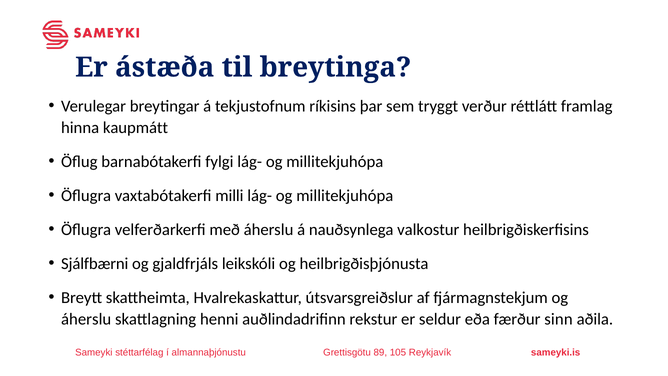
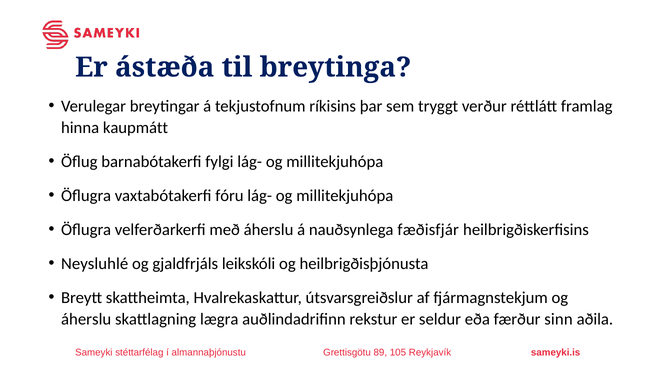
milli: milli -> fóru (229, 196)
valkostur: valkostur -> fæðisfjár (428, 230)
Sjálfbærni: Sjálfbærni -> Neysluhlé (95, 264)
henni: henni -> lægra (219, 319)
